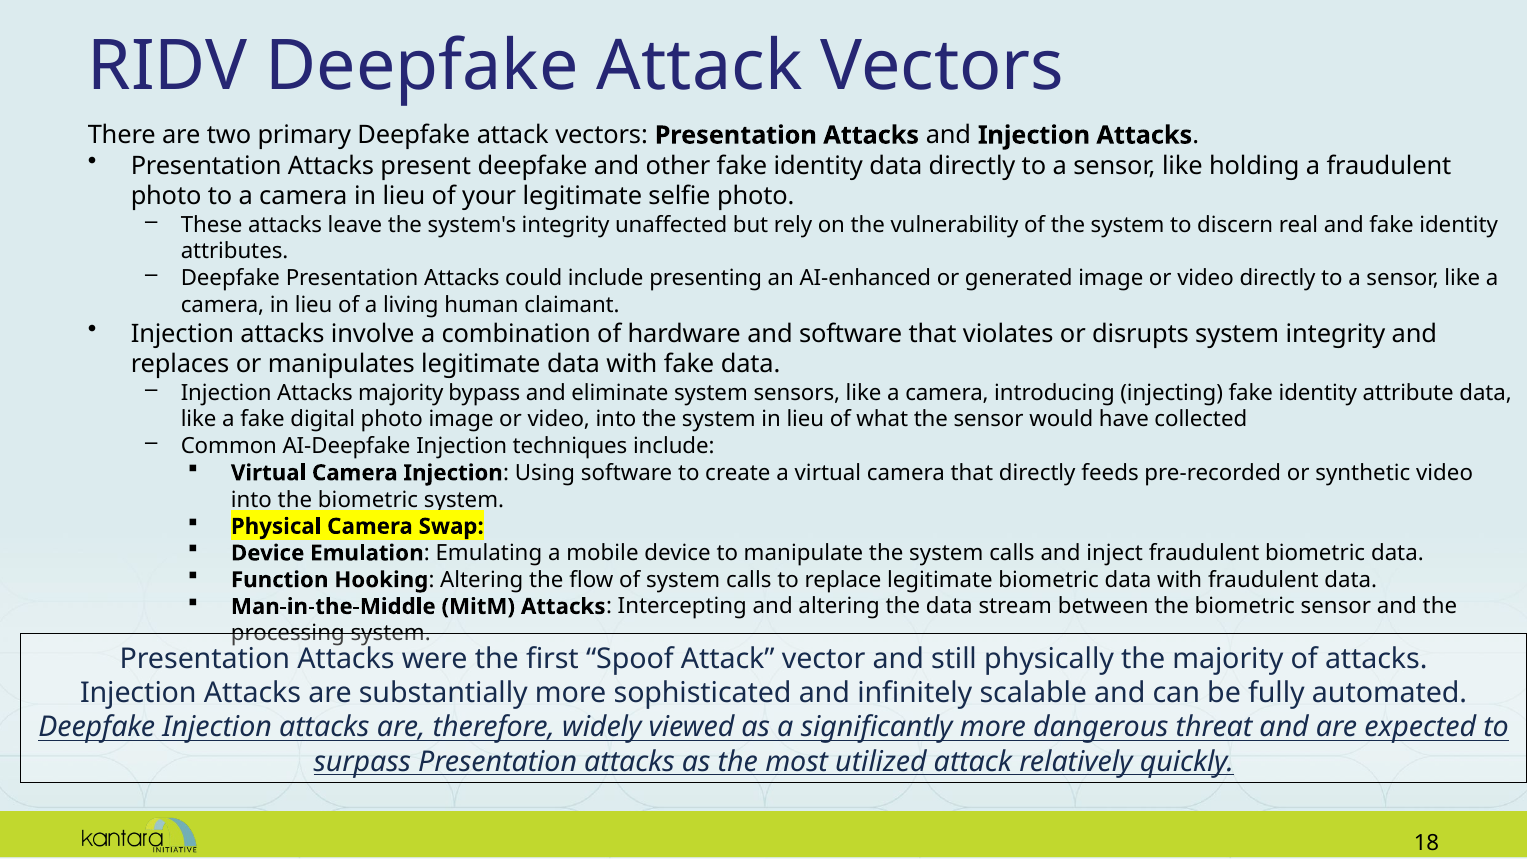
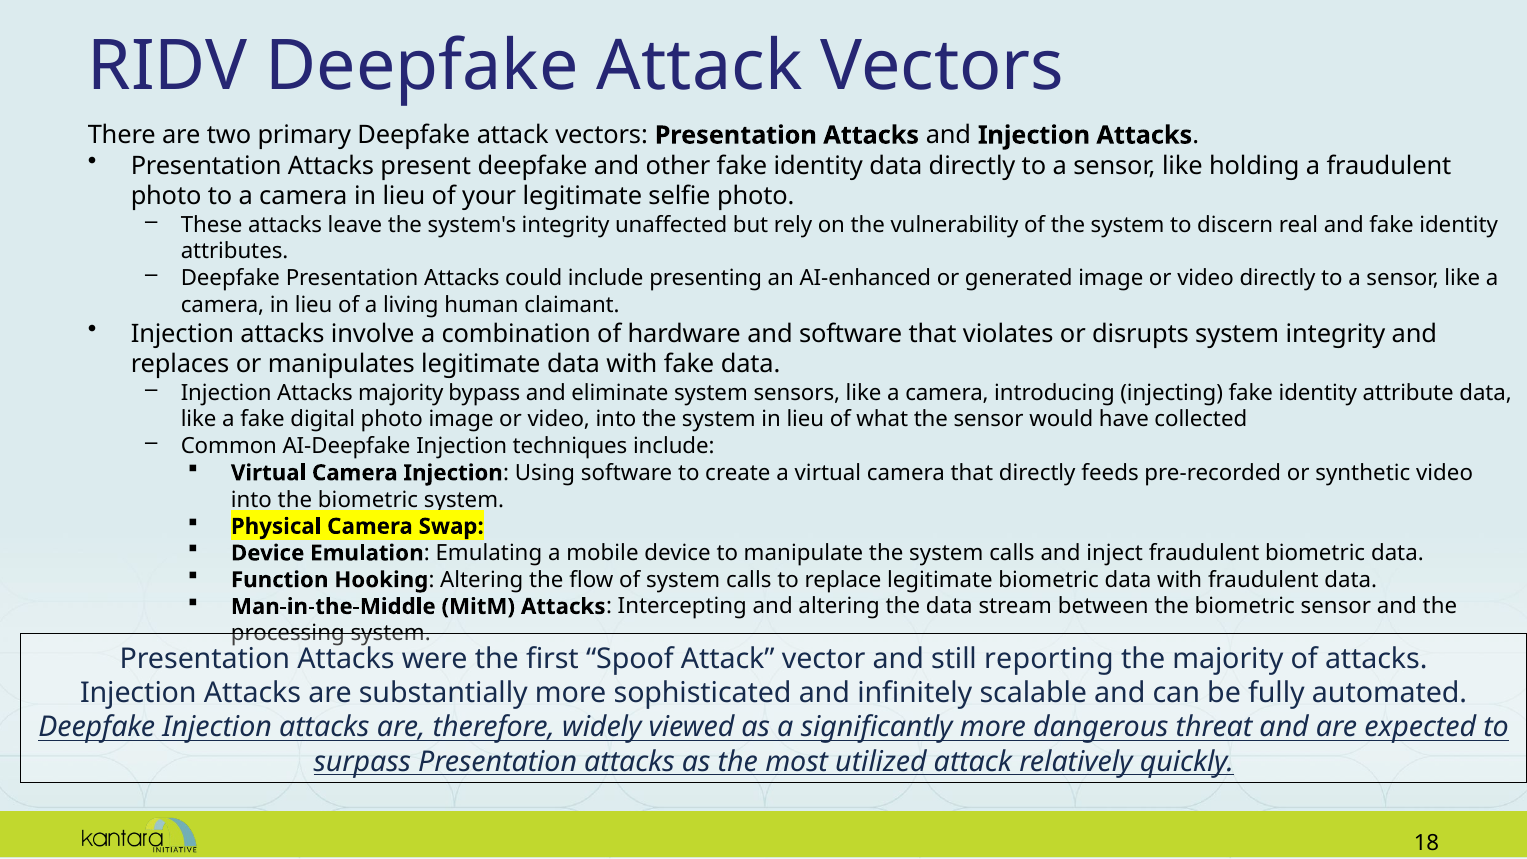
physically: physically -> reporting (1049, 659)
